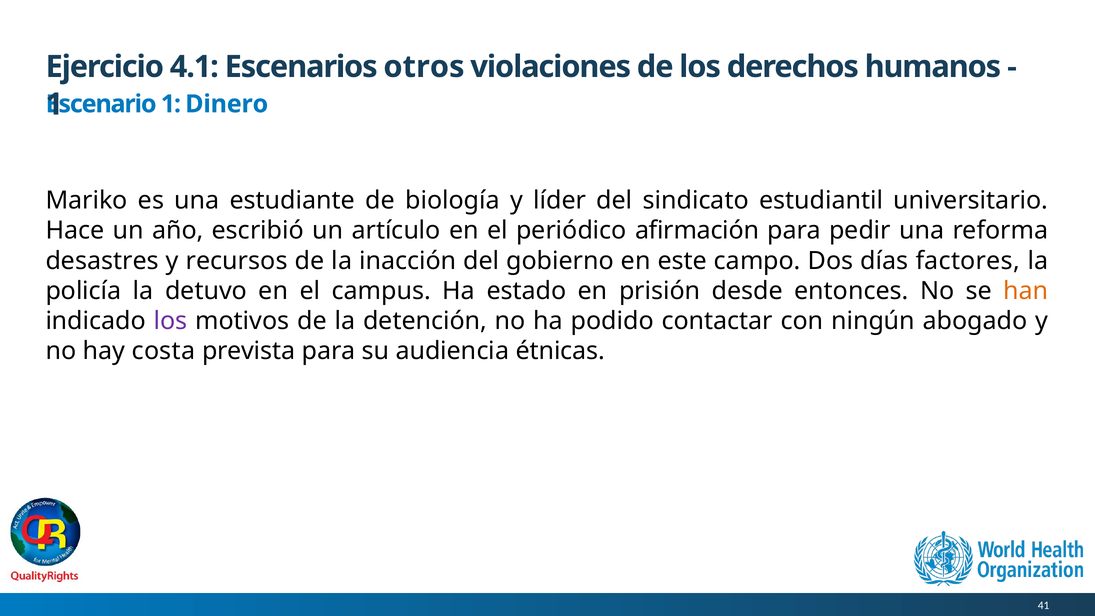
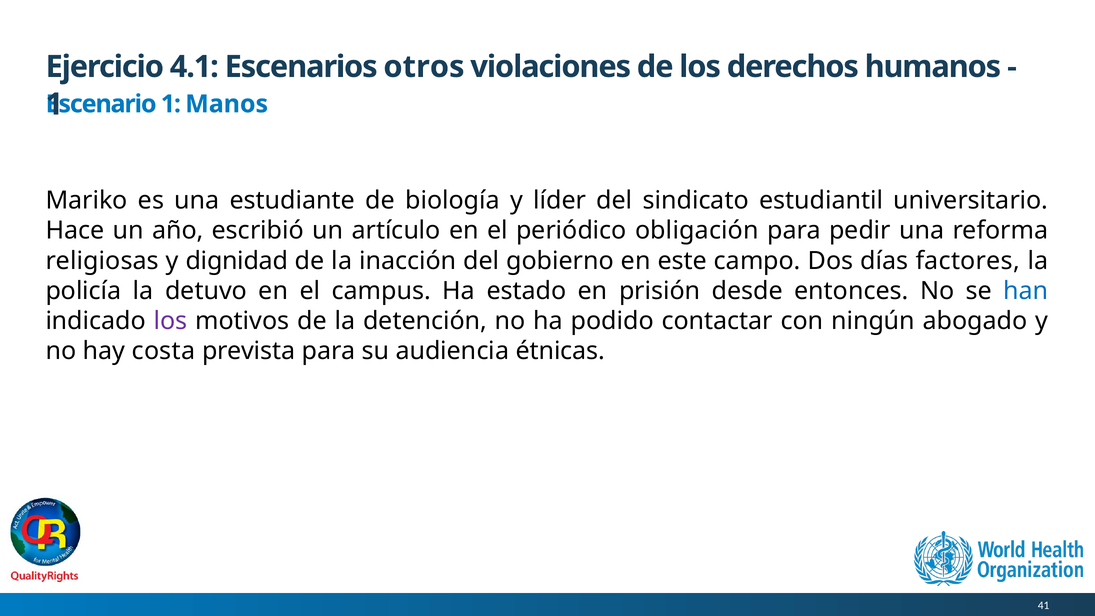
Dinero: Dinero -> Manos (227, 104)
afirmación: afirmación -> obligación (697, 231)
desastres: desastres -> religiosas (102, 261)
recursos: recursos -> dignidad (237, 261)
han colour: orange -> blue (1026, 291)
